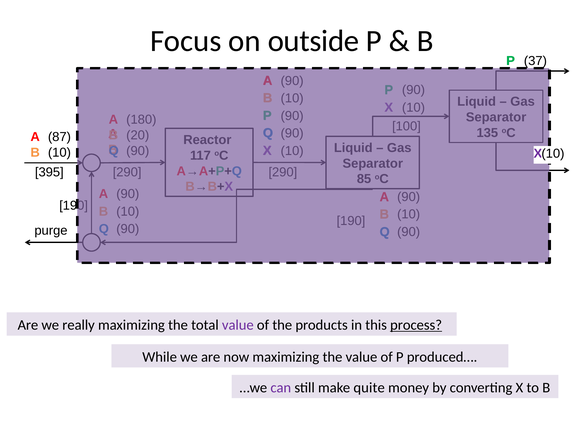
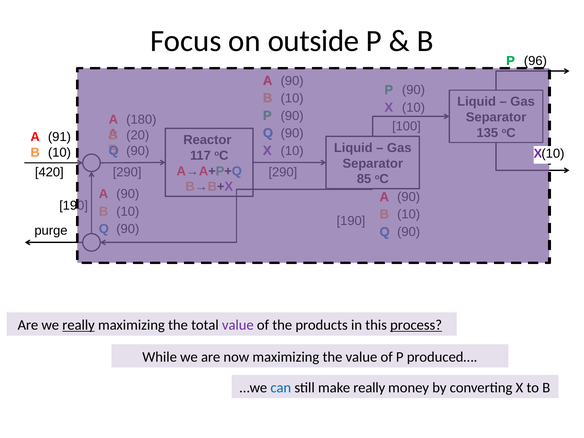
37: 37 -> 96 (535, 61)
87: 87 -> 91 (59, 137)
395: 395 -> 420 (49, 172)
really underline: none -> present (79, 325)
can colour: purple -> blue (281, 388)
make quite: quite -> really (369, 388)
